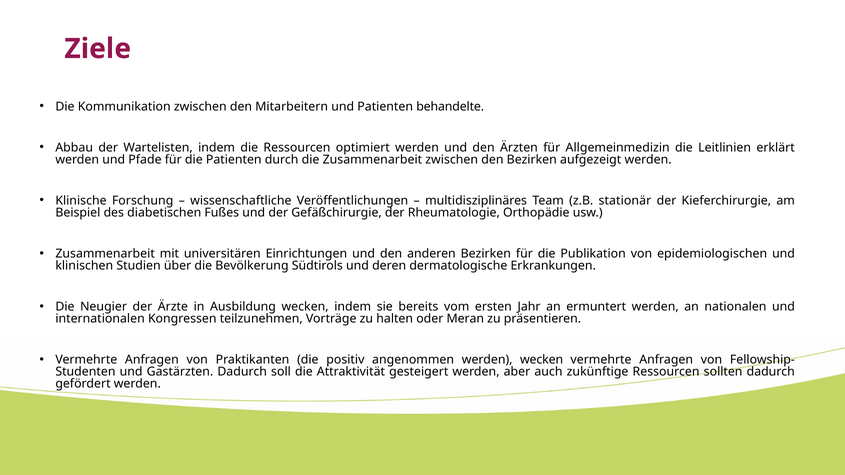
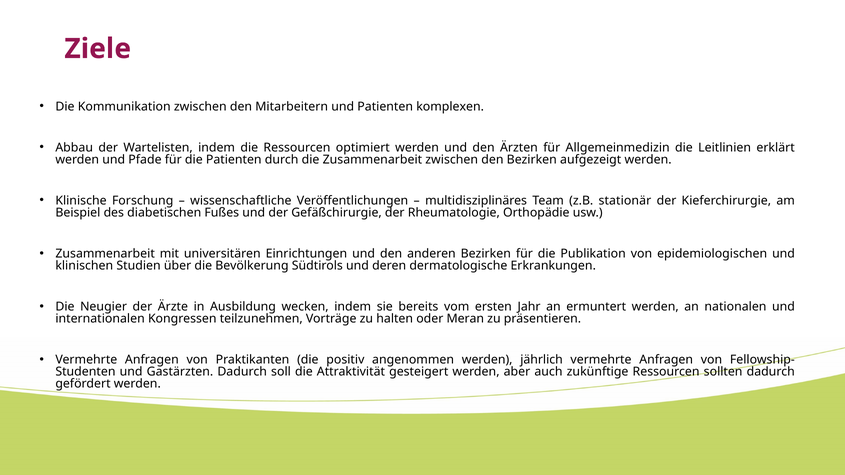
behandelte: behandelte -> komplexen (450, 107)
werden wecken: wecken -> jährlich (542, 360)
